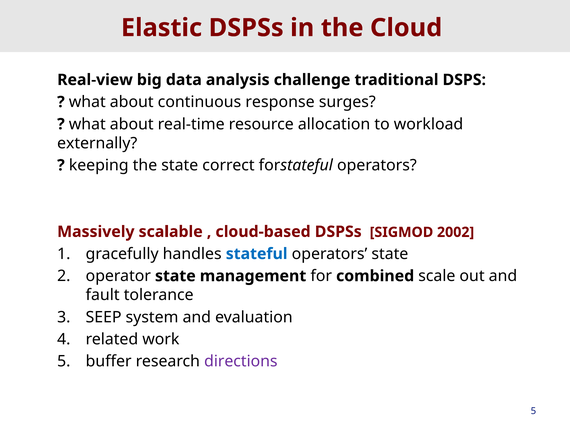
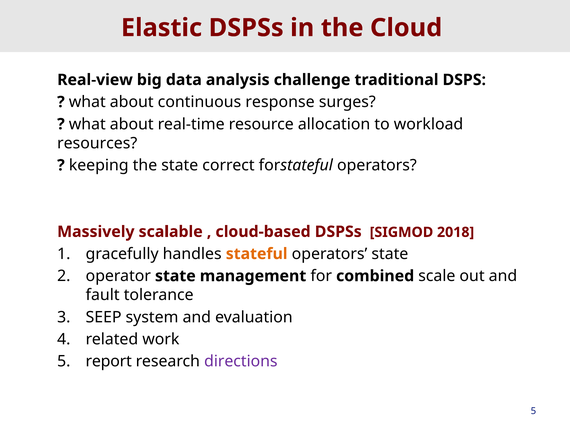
externally: externally -> resources (97, 143)
2002: 2002 -> 2018 (456, 232)
stateful colour: blue -> orange (257, 254)
buffer: buffer -> report (109, 362)
